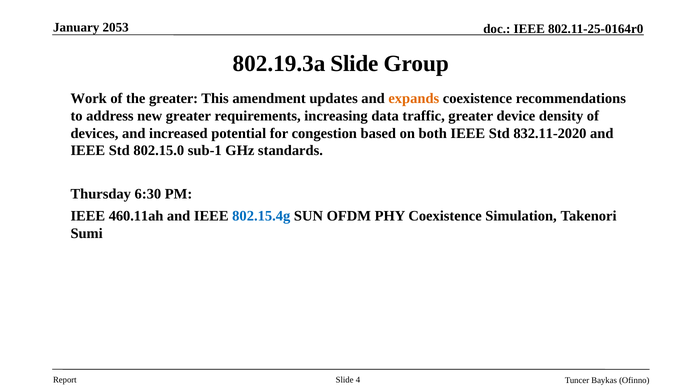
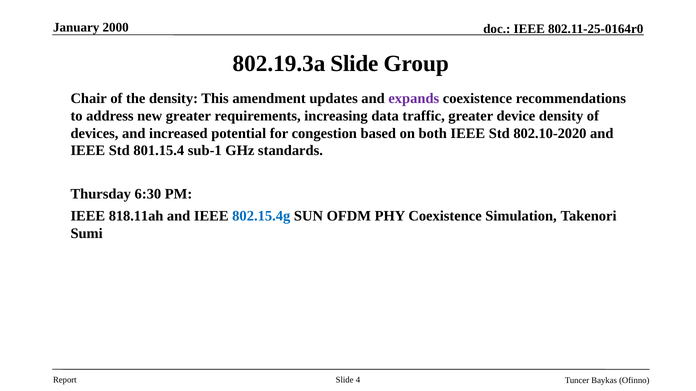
2053: 2053 -> 2000 (116, 28)
Work: Work -> Chair (89, 99)
the greater: greater -> density (174, 99)
expands colour: orange -> purple (414, 99)
832.11-2020: 832.11-2020 -> 802.10-2020 (550, 133)
802.15.0: 802.15.0 -> 801.15.4 (159, 151)
460.11ah: 460.11ah -> 818.11ah (136, 216)
